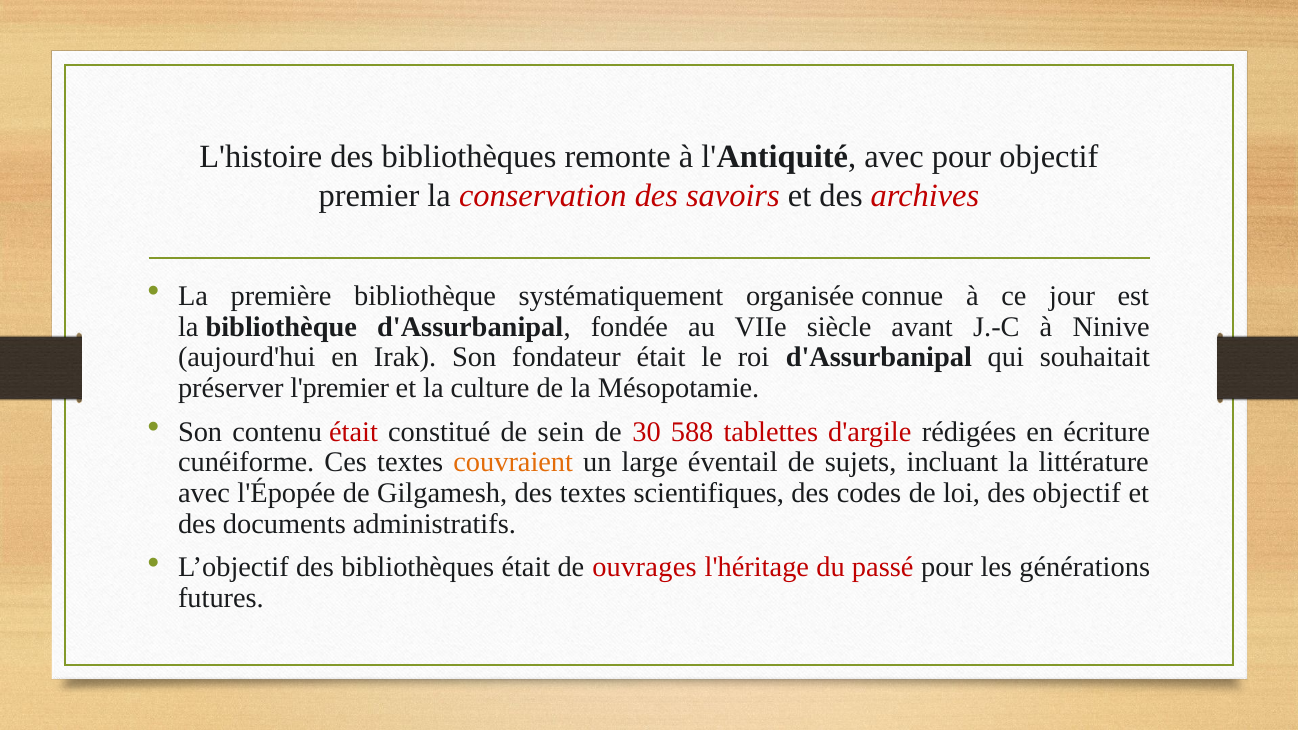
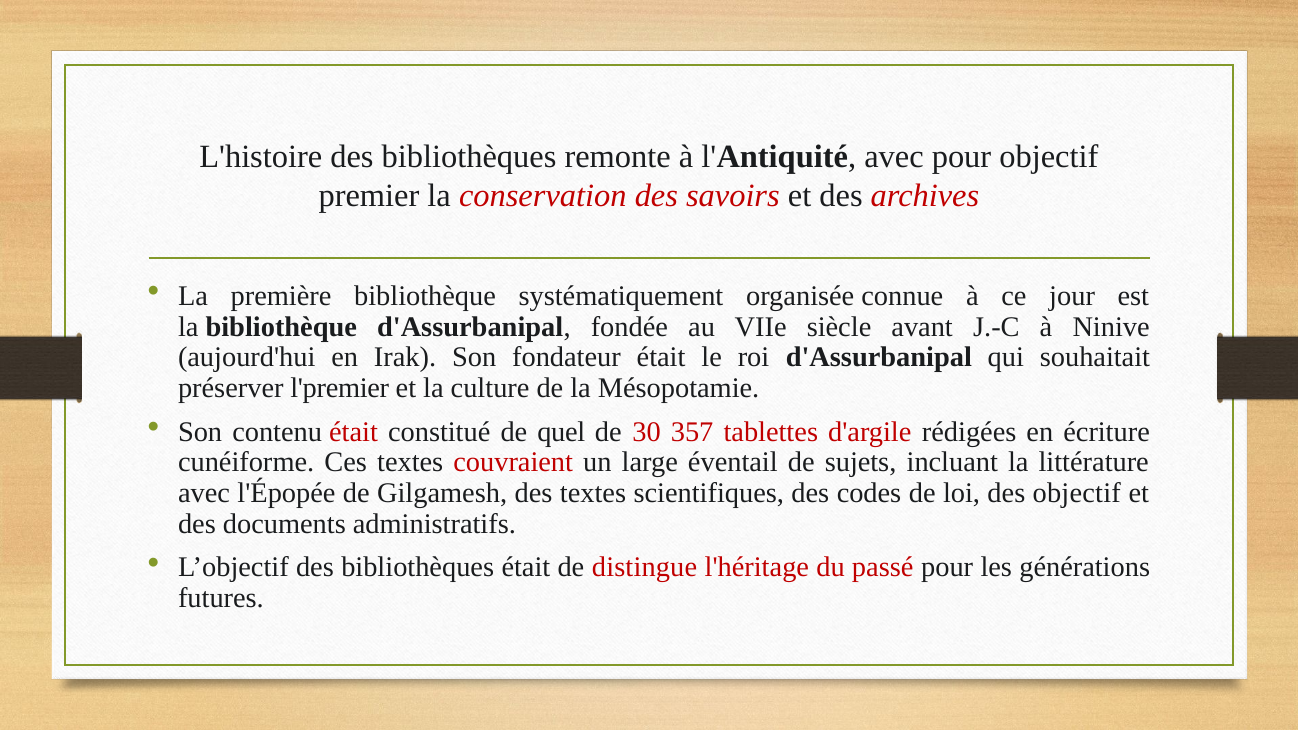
sein: sein -> quel (561, 432)
588: 588 -> 357 (692, 432)
couvraient colour: orange -> red (513, 463)
ouvrages: ouvrages -> distingue (645, 568)
